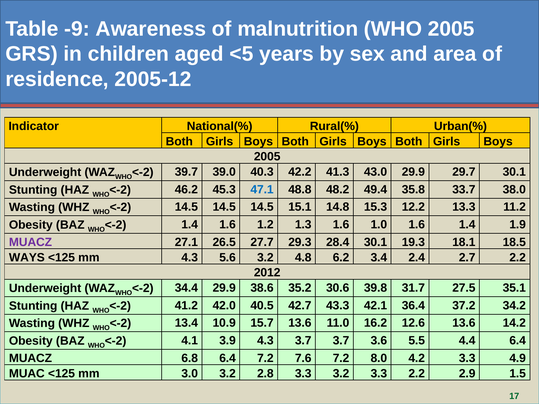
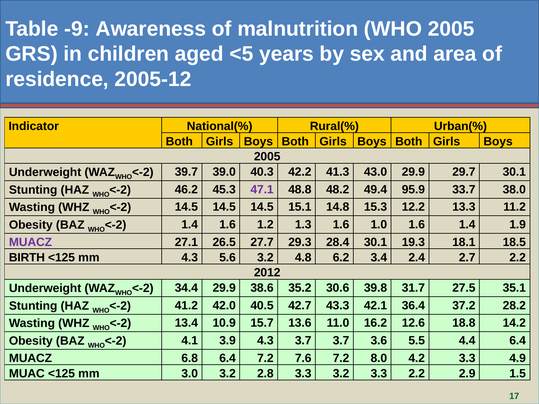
47.1 colour: blue -> purple (262, 190)
35.8: 35.8 -> 95.9 (413, 190)
WAYS: WAYS -> BIRTH (27, 258)
34.2: 34.2 -> 28.2 (514, 306)
12.6 13.6: 13.6 -> 18.8 (464, 323)
